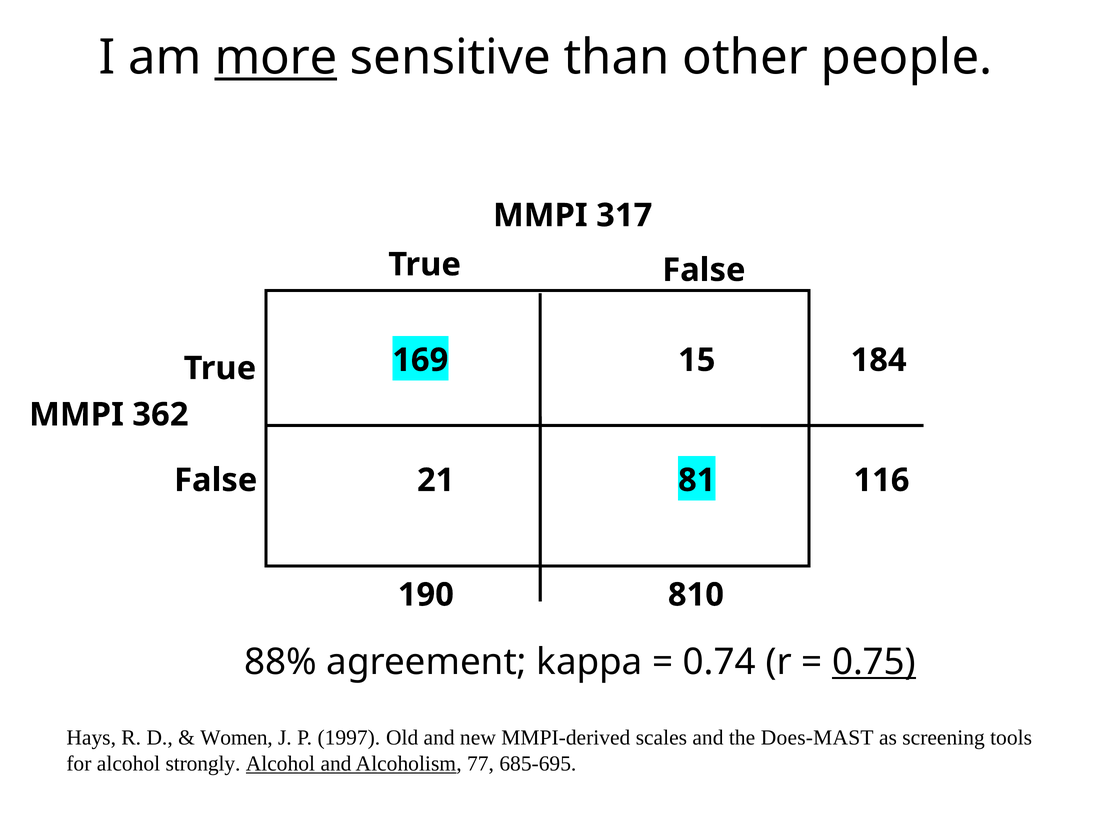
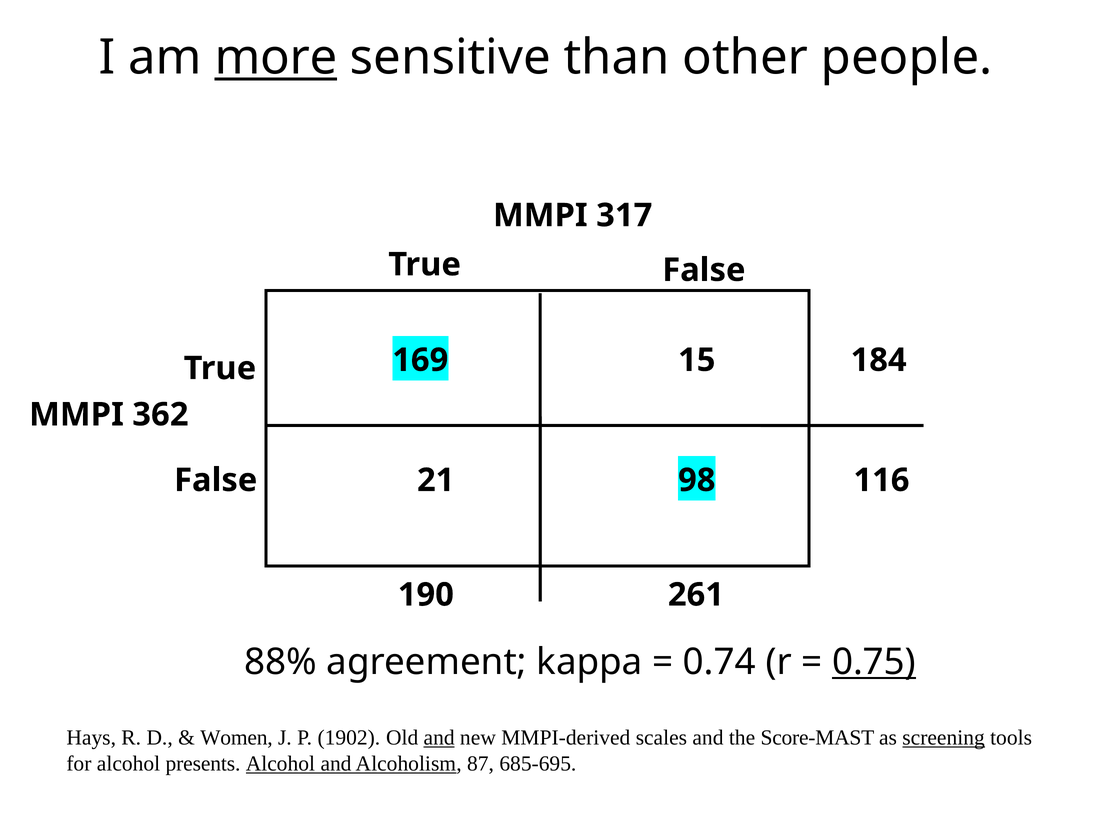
81: 81 -> 98 (697, 480)
810: 810 -> 261 (696, 595)
1997: 1997 -> 1902 (349, 738)
and underline: none -> present (439, 738)
Does-MAST: Does-MAST -> Score-MAST (817, 738)
screening underline: none -> present (944, 738)
strongly: strongly -> presents (203, 763)
77: 77 -> 87 (480, 763)
